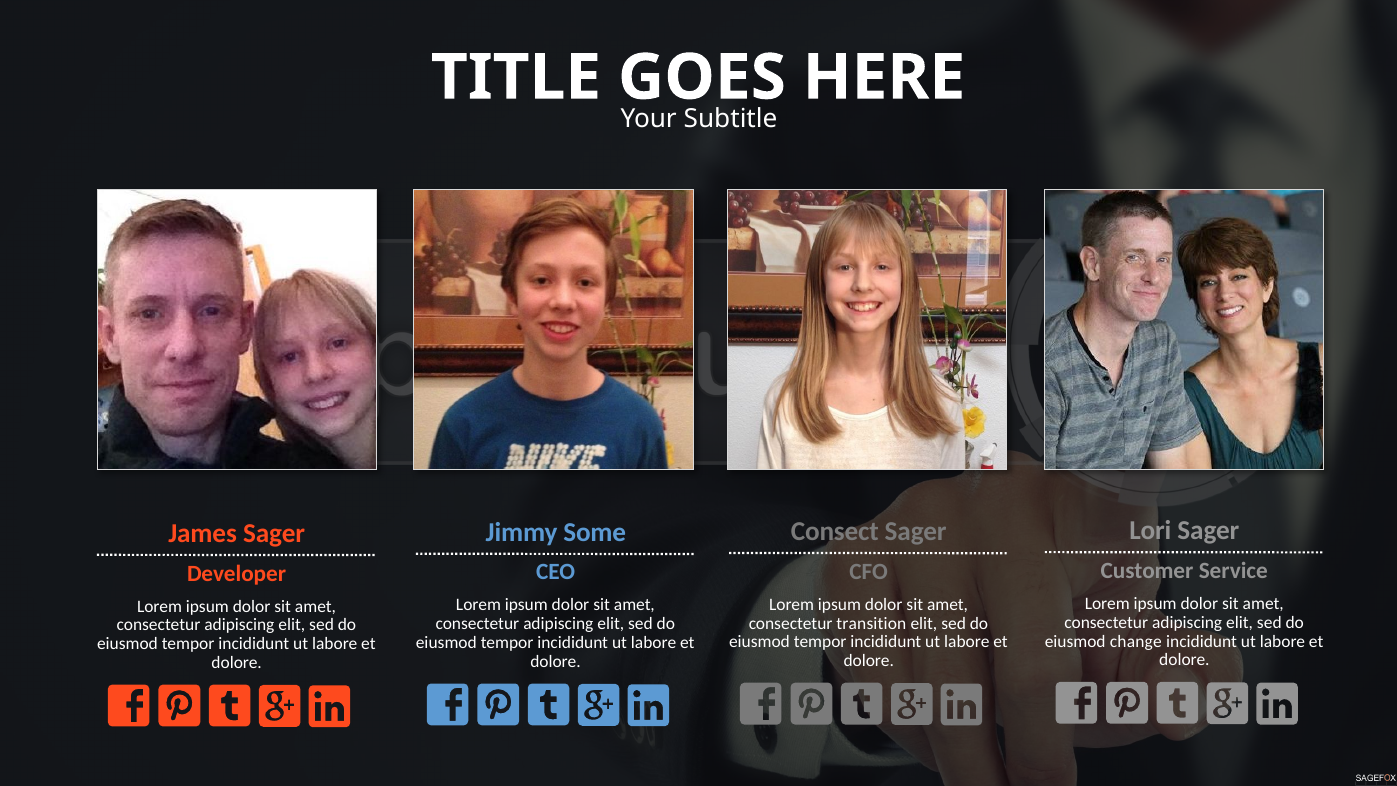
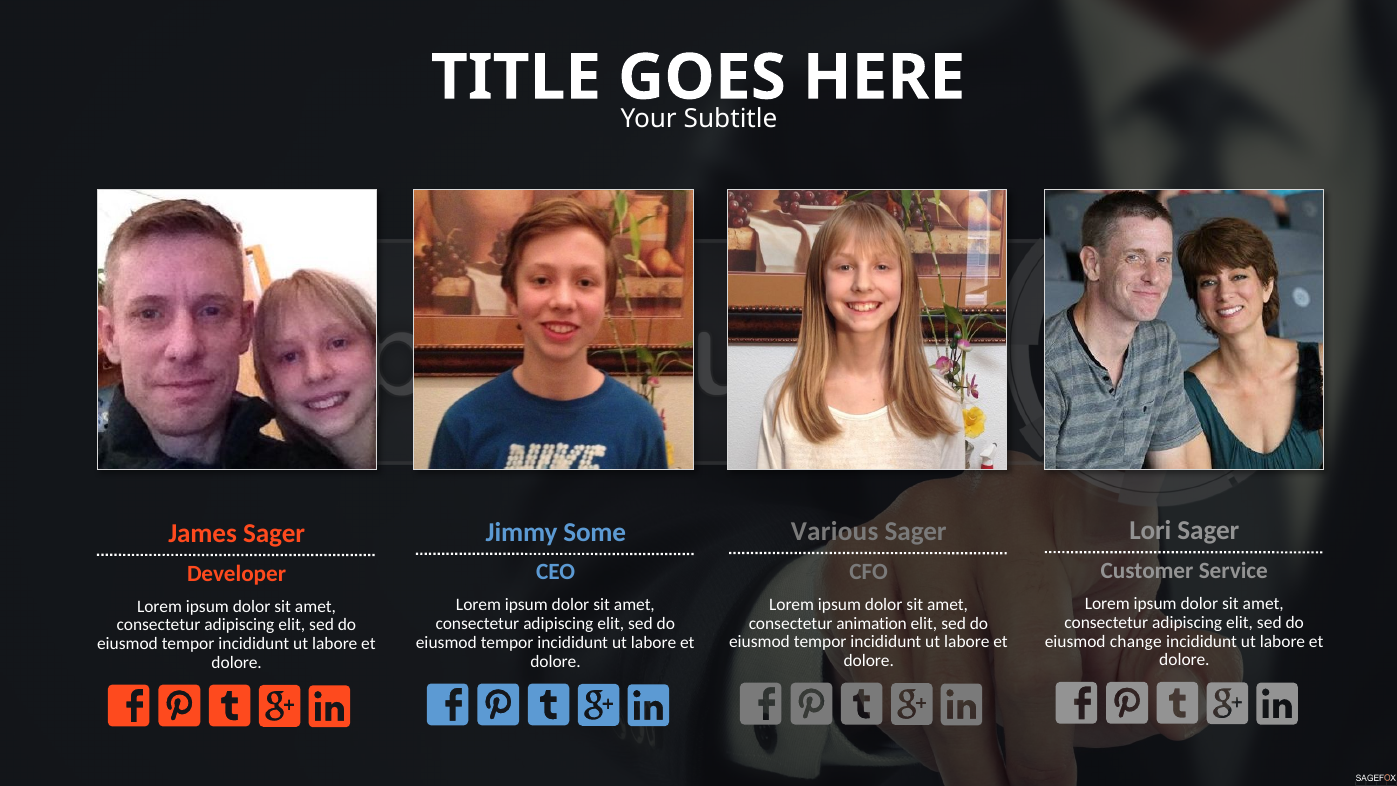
Consect: Consect -> Various (835, 531)
transition: transition -> animation (872, 623)
